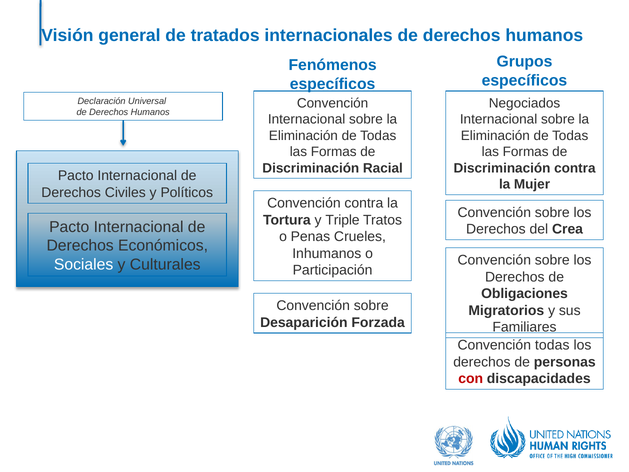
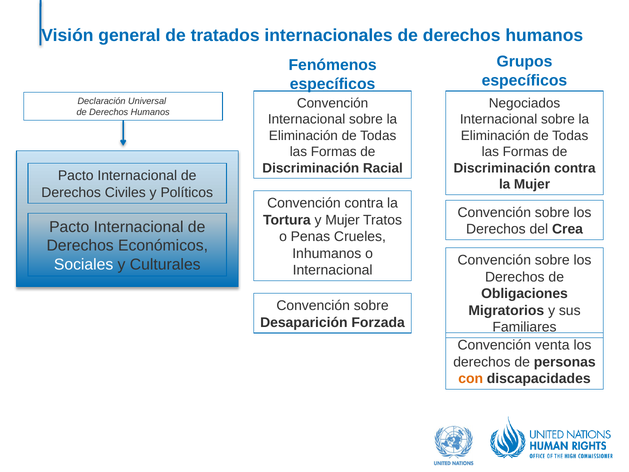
y Triple: Triple -> Mujer (343, 220)
Participación: Participación -> Internacional (333, 270)
Convención todas: todas -> venta (552, 345)
con colour: red -> orange (471, 379)
